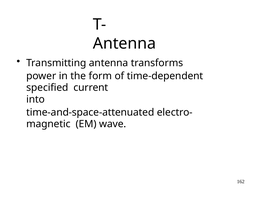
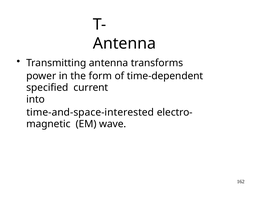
time-and-space-attenuated: time-and-space-attenuated -> time-and-space-interested (90, 113)
